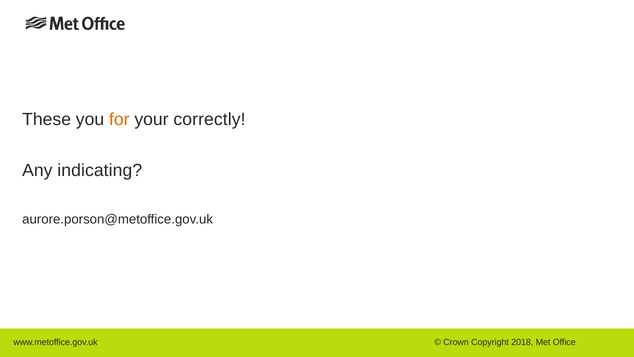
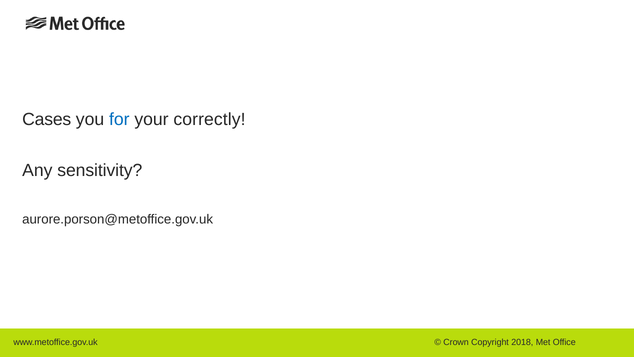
These: These -> Cases (47, 119)
for colour: orange -> blue (119, 119)
indicating: indicating -> sensitivity (100, 170)
